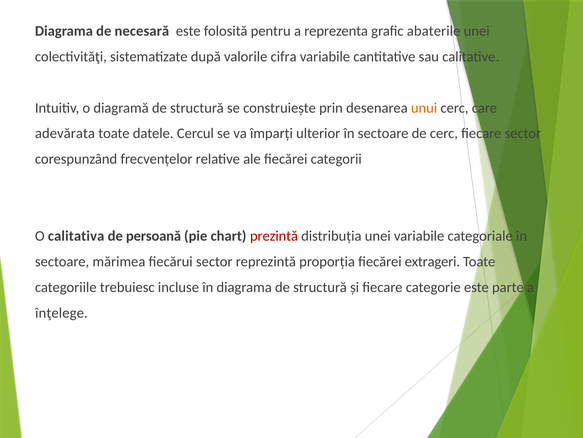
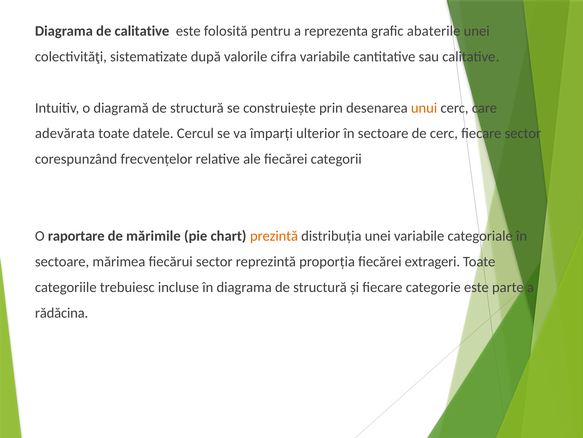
de necesară: necesară -> calitative (142, 31)
calitativa: calitativa -> raportare (76, 236)
persoană: persoană -> mărimile (153, 236)
prezintă colour: red -> orange (274, 236)
înţelege: înţelege -> rădăcina (62, 312)
